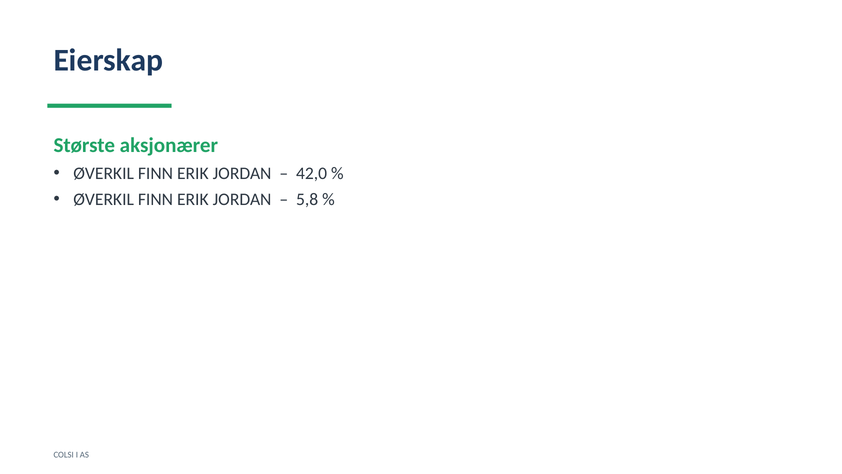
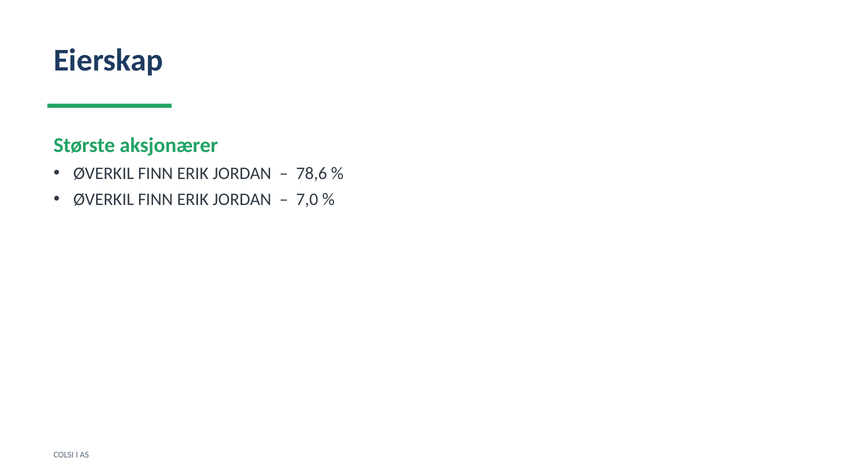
42,0: 42,0 -> 78,6 (312, 173)
5,8: 5,8 -> 7,0 (307, 199)
